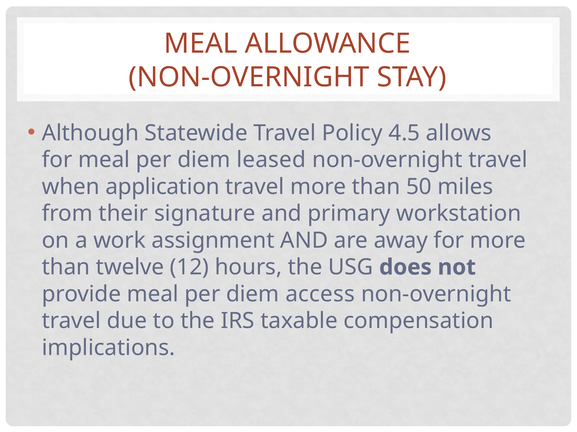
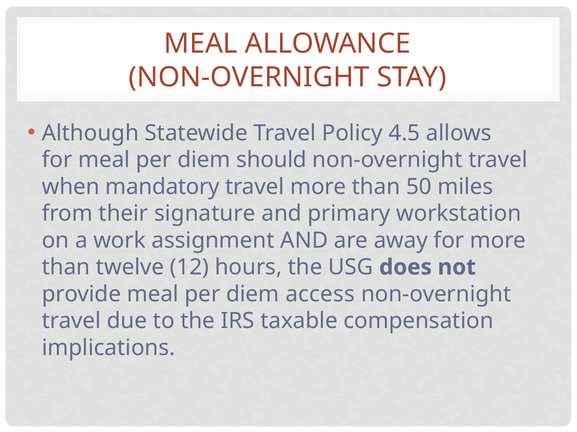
leased: leased -> should (271, 160)
application: application -> mandatory (163, 187)
